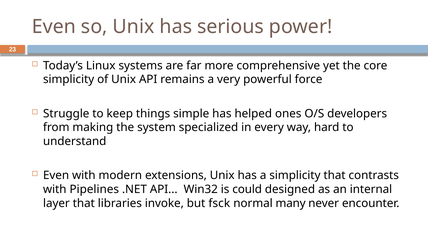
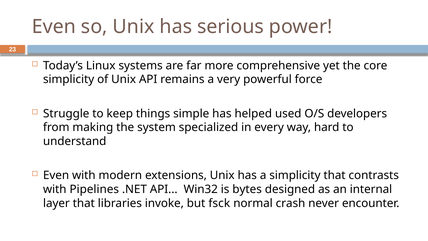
ones: ones -> used (288, 113)
could: could -> bytes (247, 189)
many: many -> crash (291, 203)
